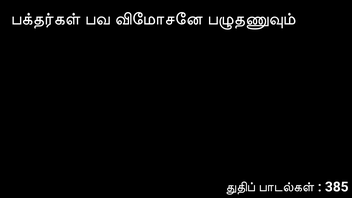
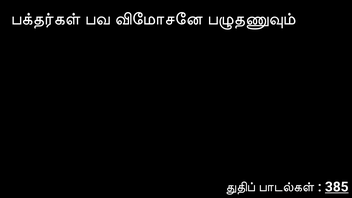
385 underline: none -> present (337, 187)
